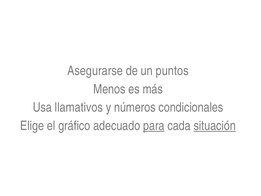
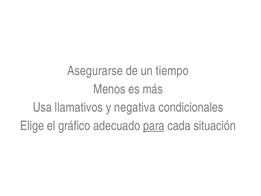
puntos: puntos -> tiempo (172, 71)
números: números -> negativa (135, 107)
situación underline: present -> none (215, 126)
